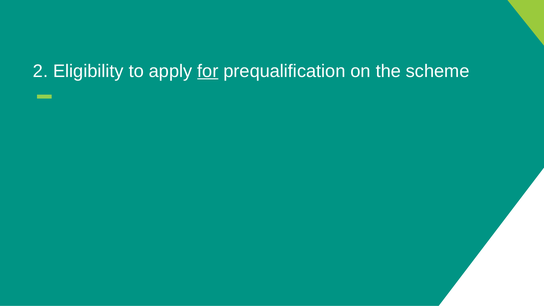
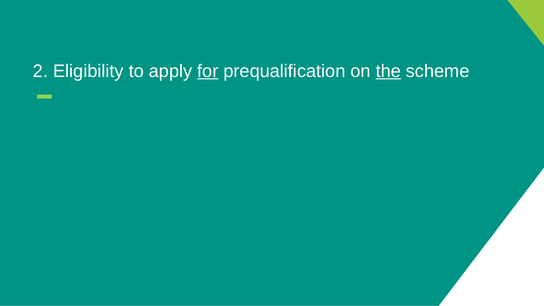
the underline: none -> present (388, 71)
